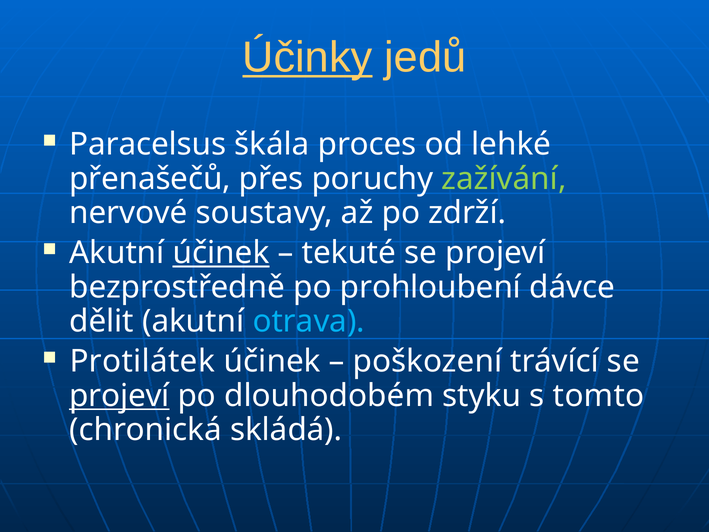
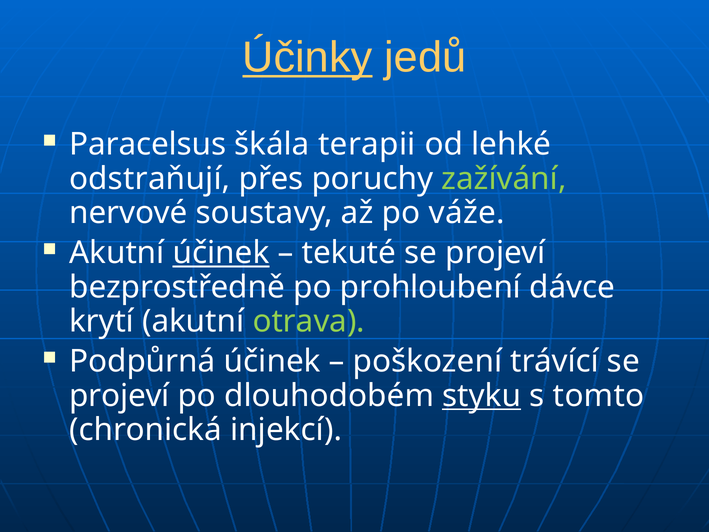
proces: proces -> terapii (367, 144)
přenašečů: přenašečů -> odstraňují (150, 179)
zdrží: zdrží -> váže (467, 213)
dělit: dělit -> krytí (102, 321)
otrava colour: light blue -> light green (309, 321)
Protilátek: Protilátek -> Podpůrná (142, 361)
projeví underline: present -> none (119, 395)
styku underline: none -> present (482, 395)
skládá: skládá -> injekcí (286, 430)
